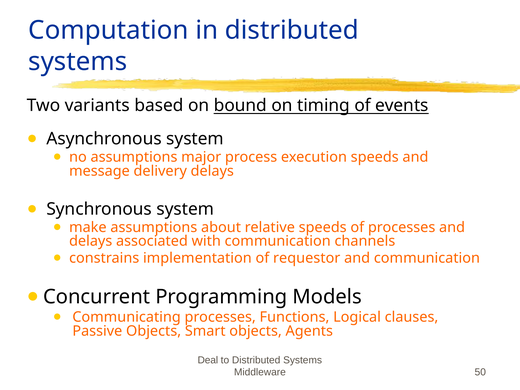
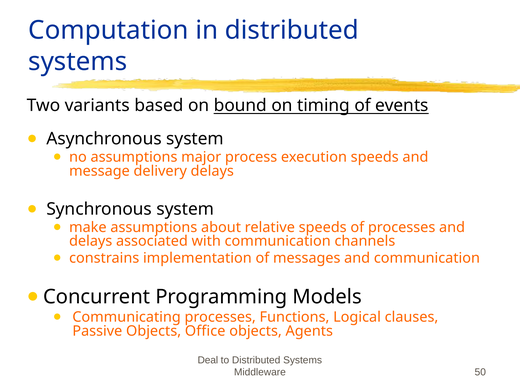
requestor: requestor -> messages (307, 258)
Smart: Smart -> Office (205, 331)
